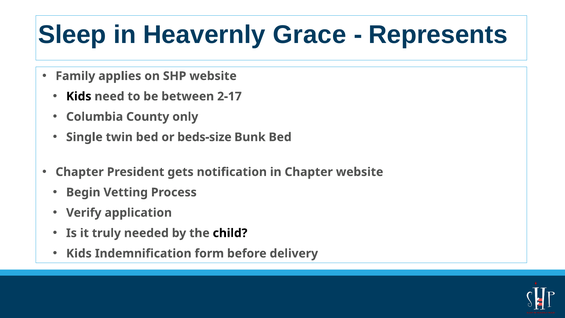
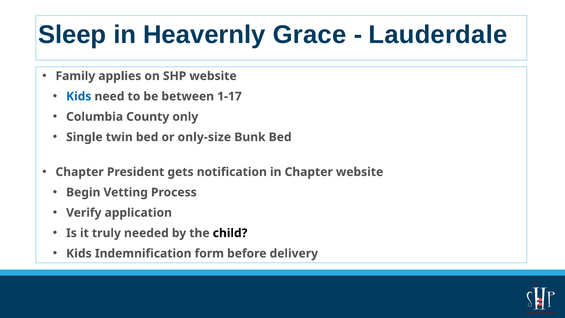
Represents: Represents -> Lauderdale (438, 35)
Kids colour: black -> blue (79, 96)
2-17: 2-17 -> 1-17 (229, 96)
beds-size: beds-size -> only-size (204, 137)
